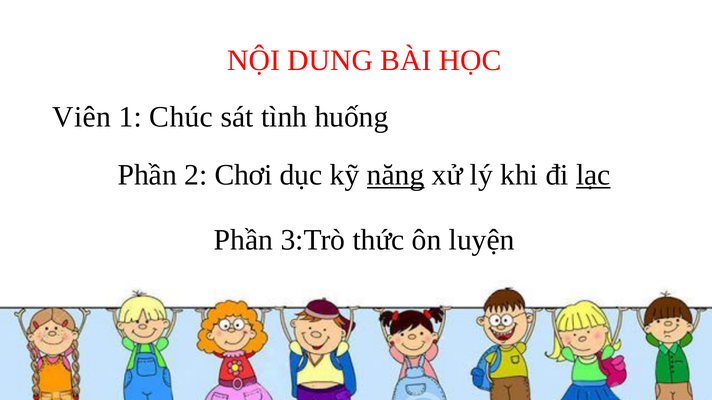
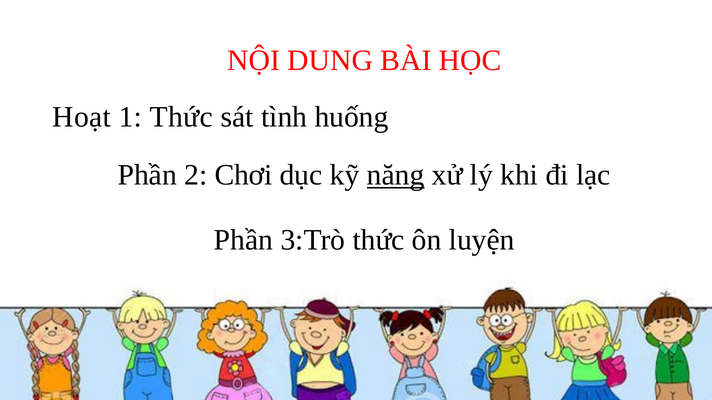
Viên: Viên -> Hoạt (82, 117)
1 Chúc: Chúc -> Thức (181, 117)
lạc underline: present -> none (593, 175)
